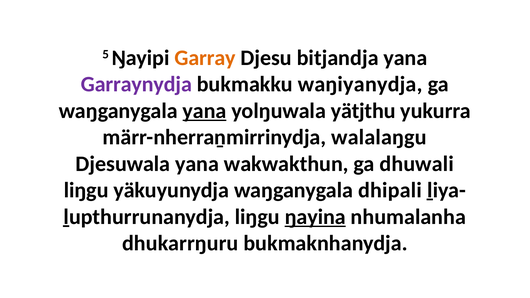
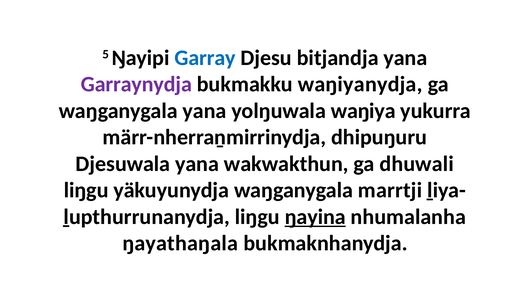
Garray colour: orange -> blue (205, 58)
yana underline: present -> none (205, 111)
yätjthu: yätjthu -> waŋiya (363, 111)
walalaŋgu: walalaŋgu -> dhipuŋuru (379, 137)
dhipali: dhipali -> marrtji (390, 190)
dhukarrŋuru: dhukarrŋuru -> ŋayathaŋala (180, 243)
